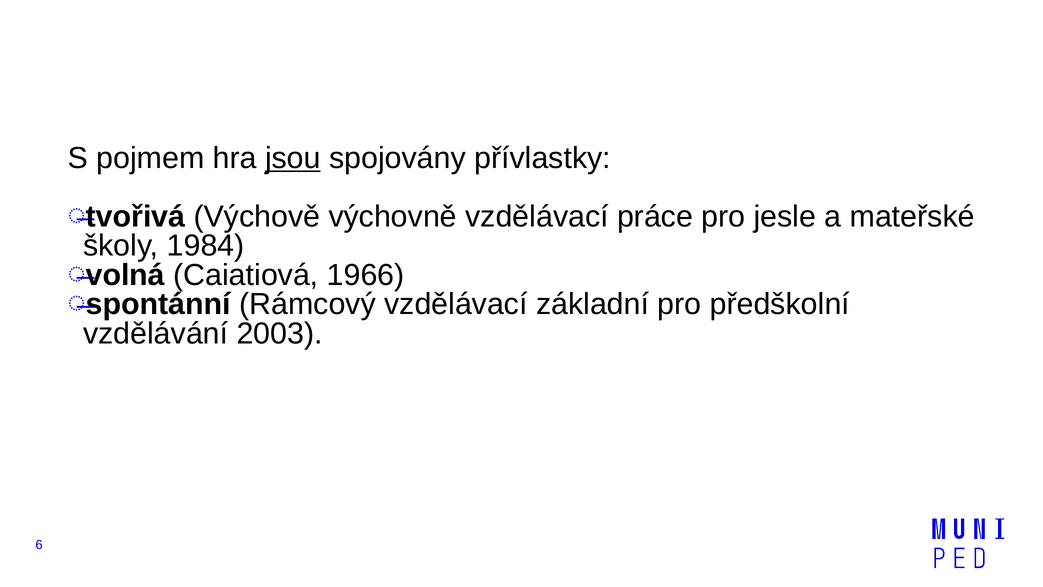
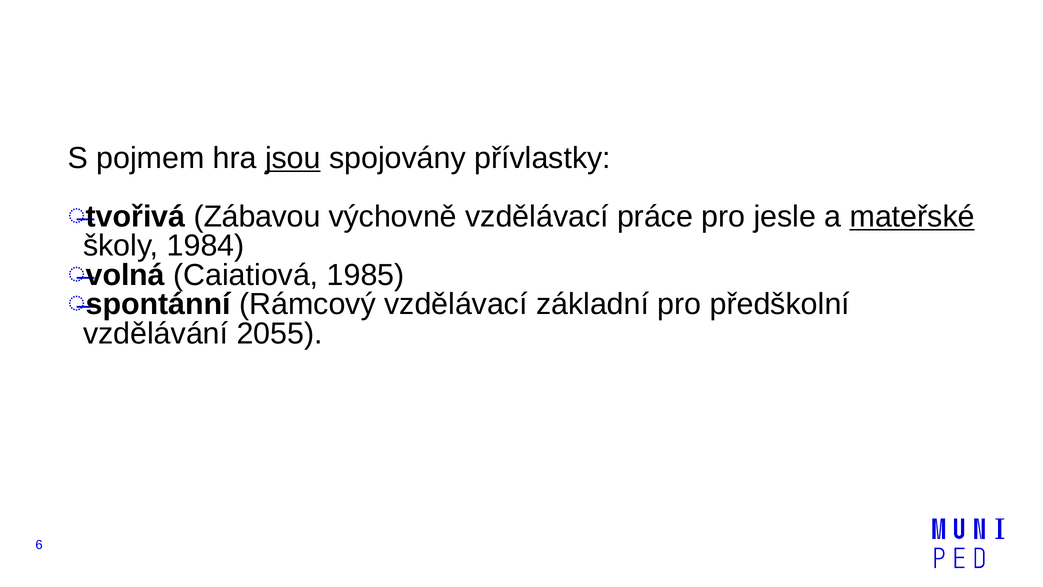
Výchově: Výchově -> Zábavou (257, 217)
mateřské underline: none -> present (912, 217)
1966: 1966 -> 1985 (366, 275)
2003: 2003 -> 2055 (280, 333)
